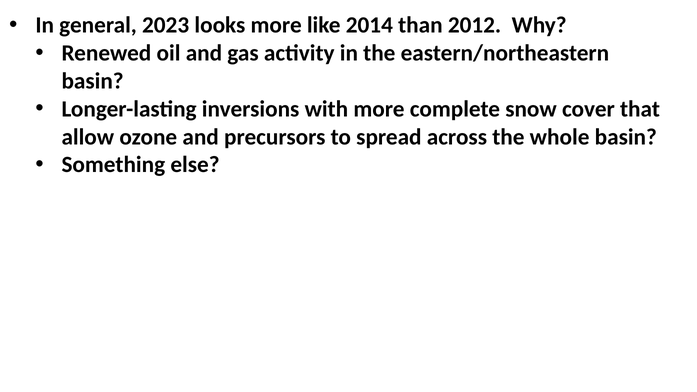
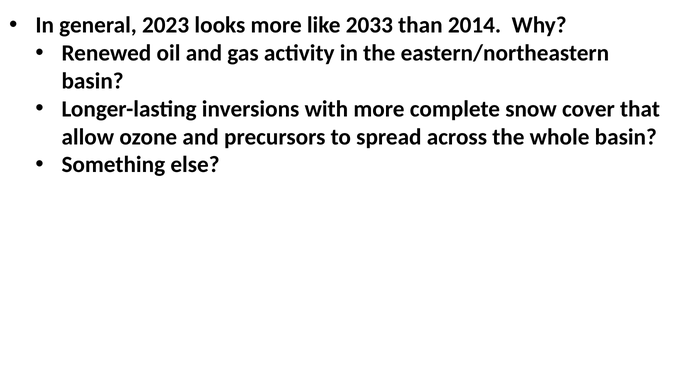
2014: 2014 -> 2033 (369, 25)
2012: 2012 -> 2014 (475, 25)
